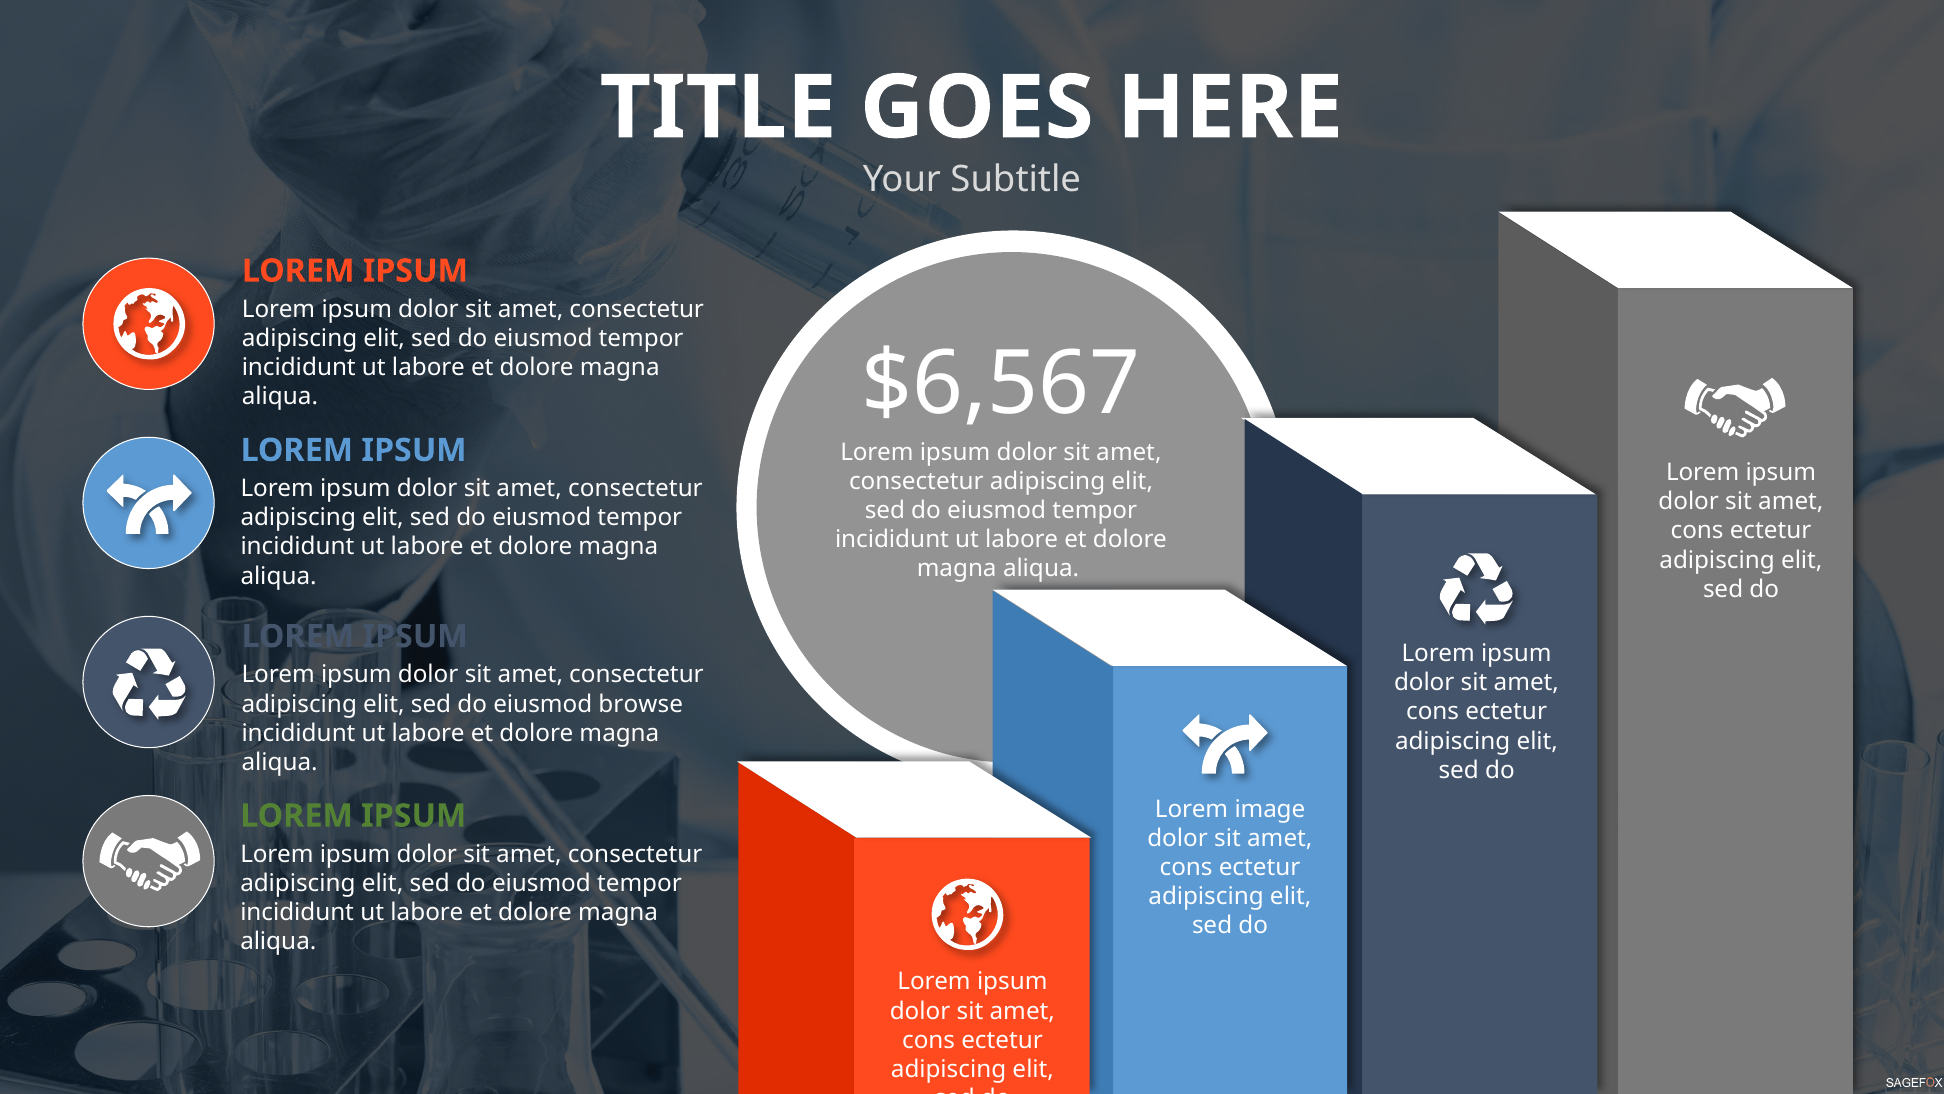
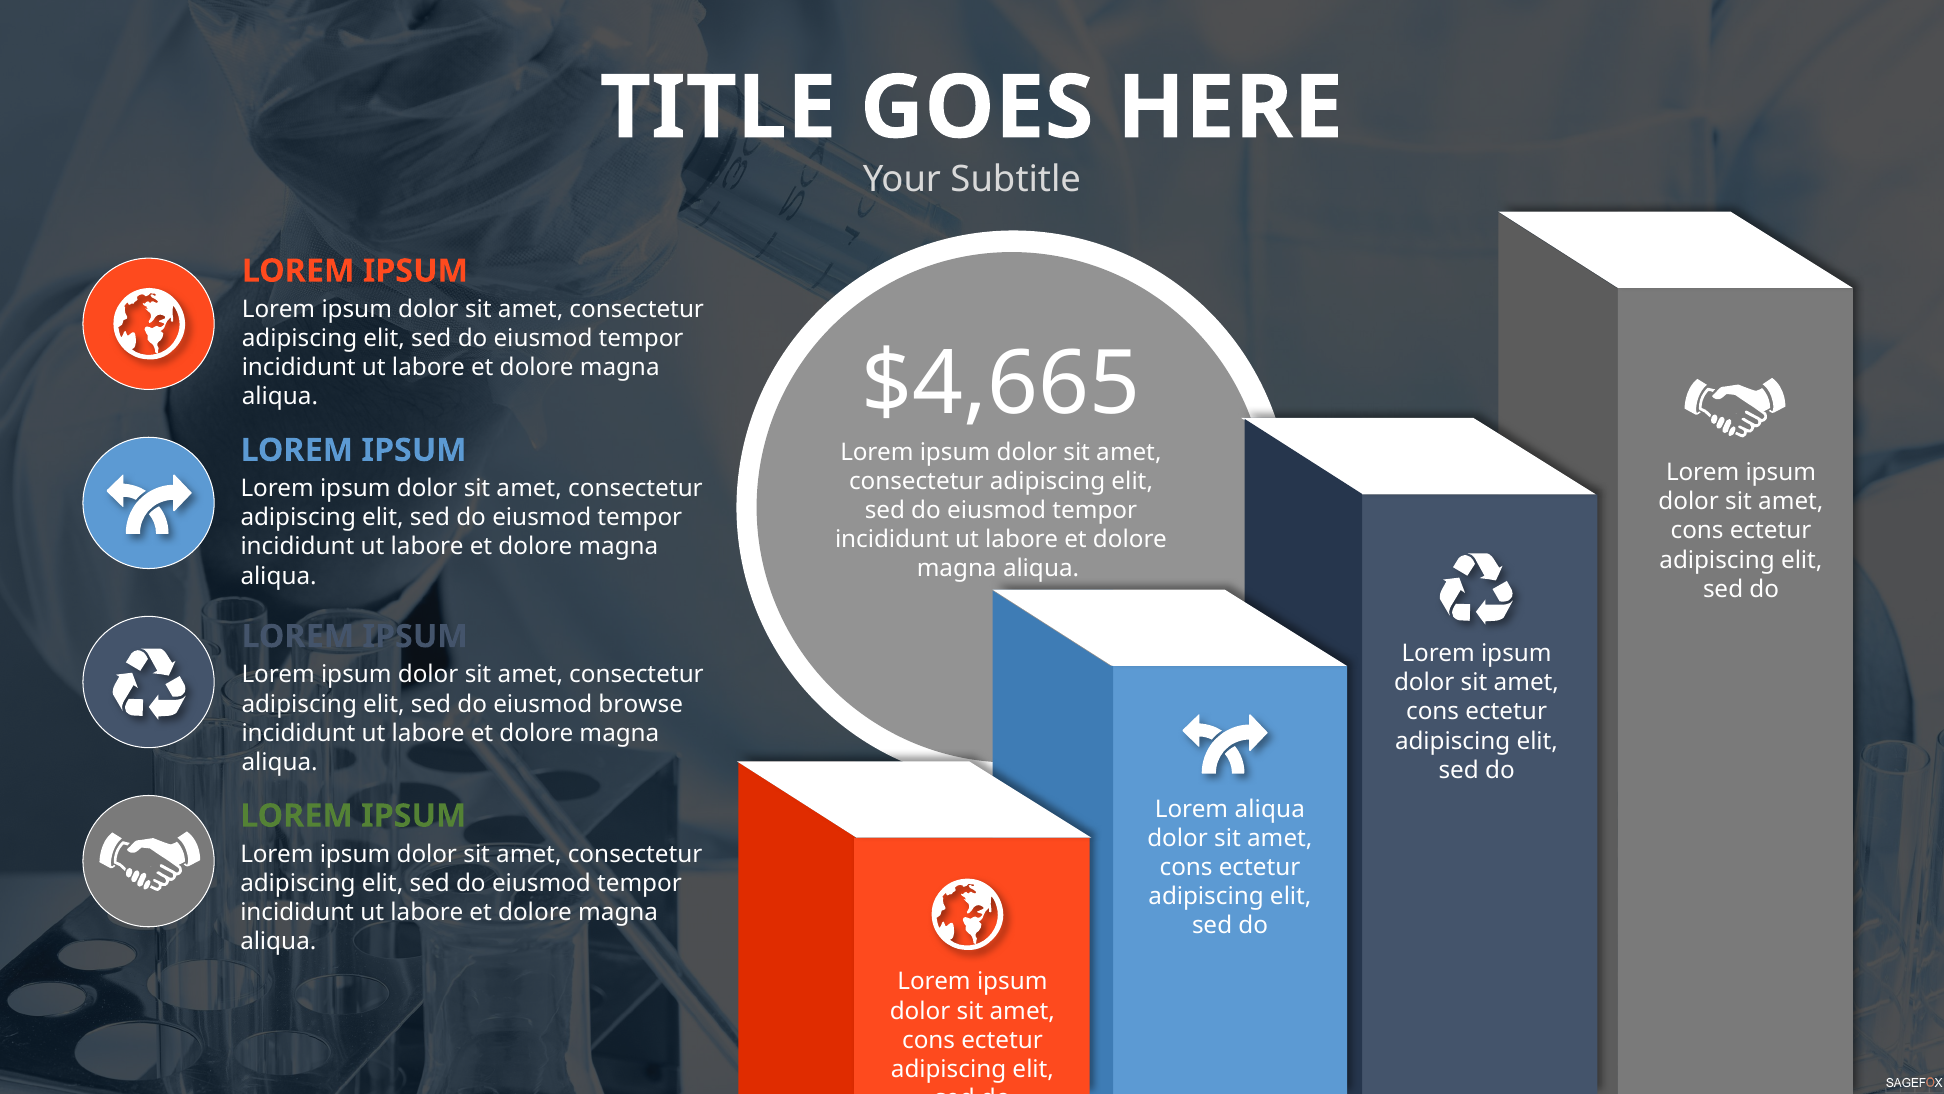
$6,567: $6,567 -> $4,665 (1001, 383)
Lorem image: image -> aliqua (1270, 809)
